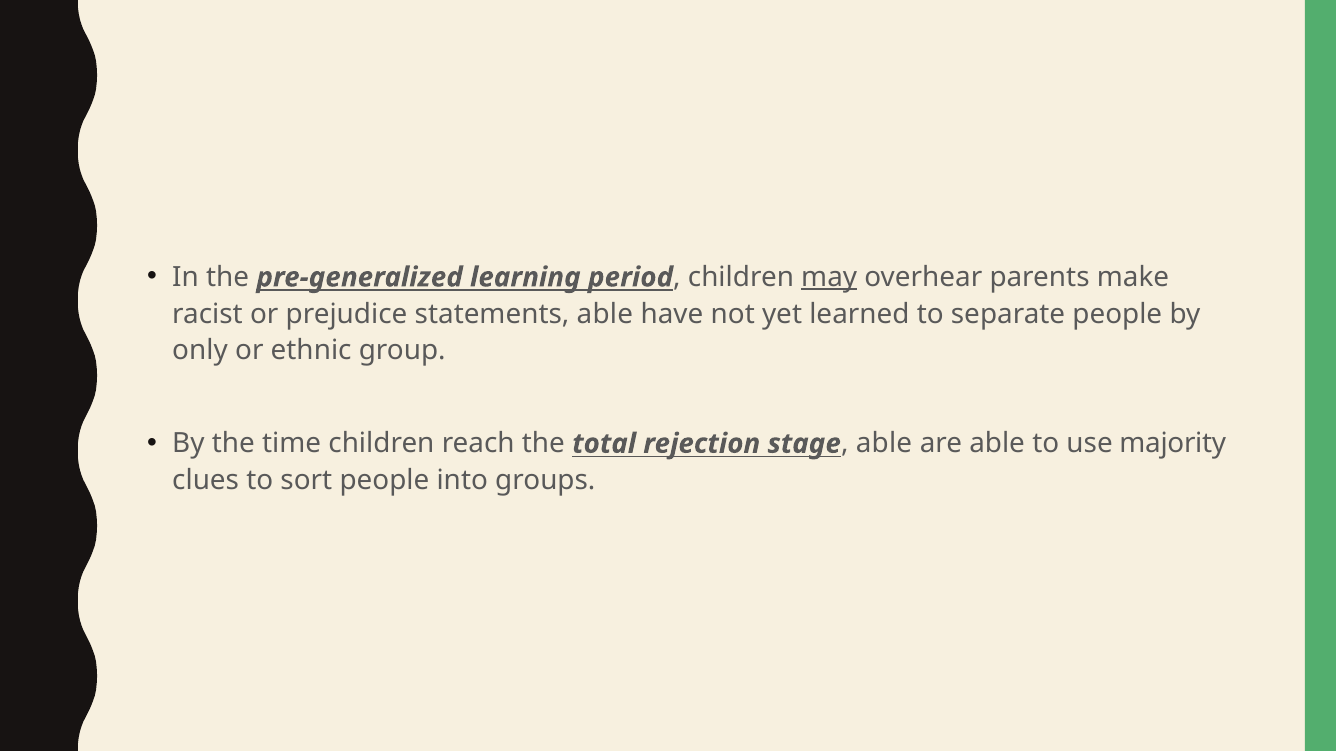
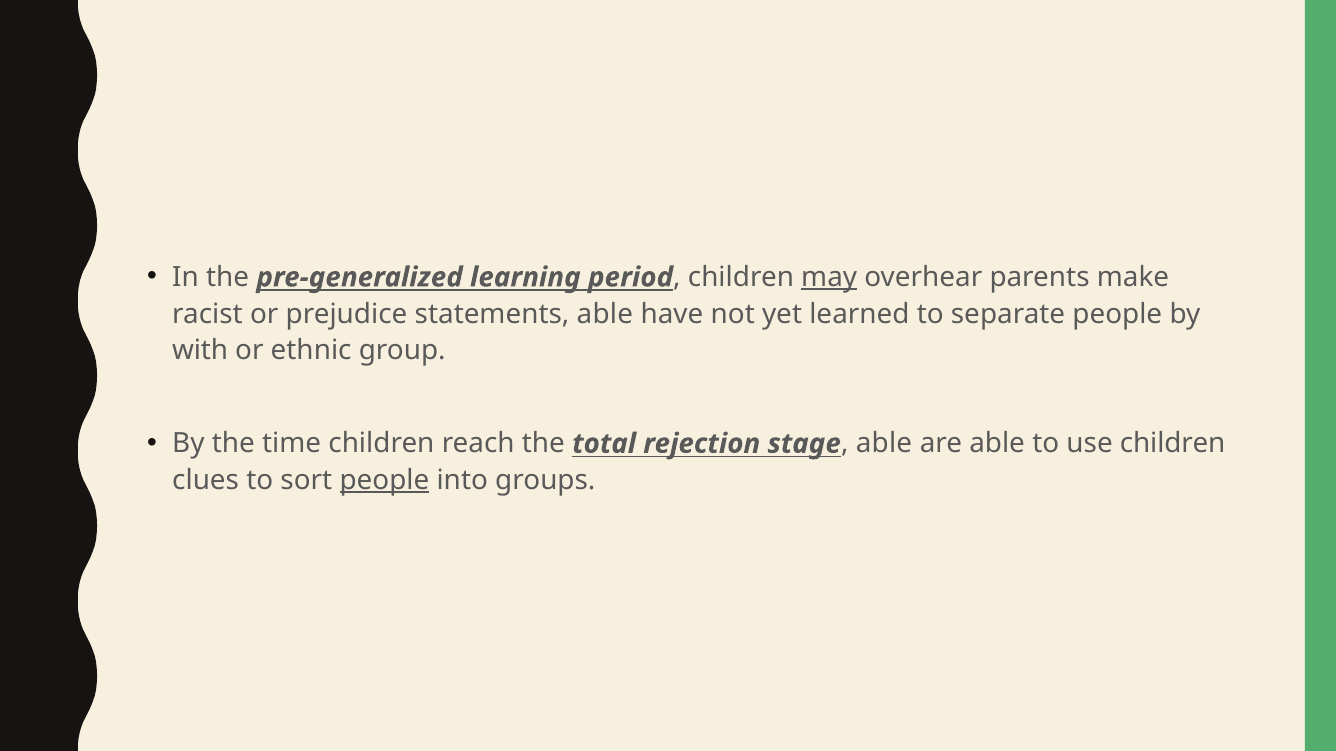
only: only -> with (200, 351)
use majority: majority -> children (1173, 444)
people underline: none -> present (384, 481)
